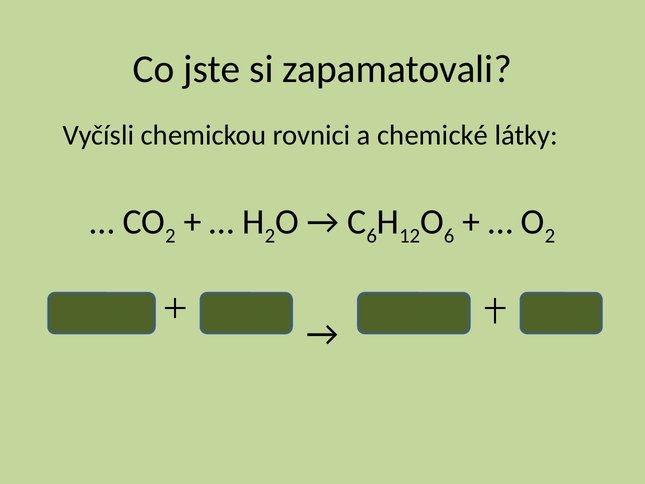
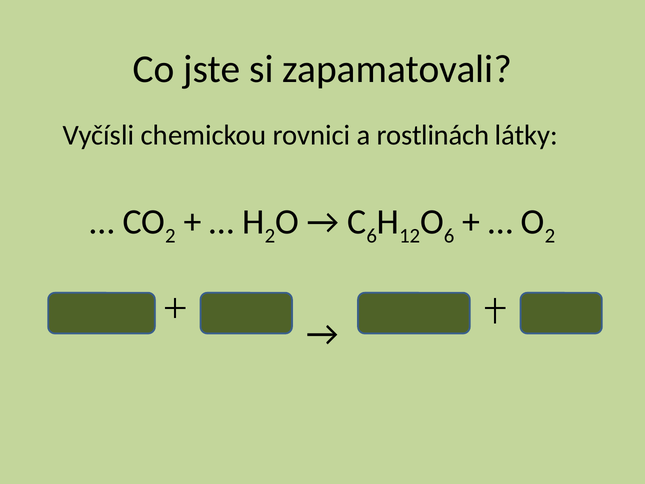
chemické: chemické -> rostlinách (433, 135)
